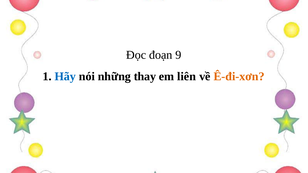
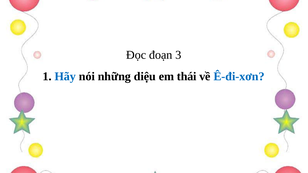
9: 9 -> 3 (178, 55)
thay: thay -> diệu (145, 77)
liên: liên -> thái (187, 77)
Ê-đi-xơn colour: orange -> blue (239, 77)
